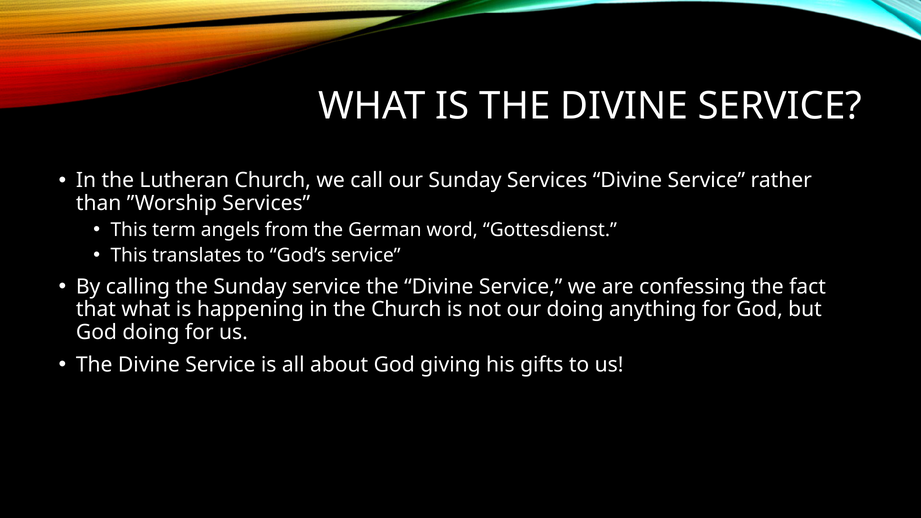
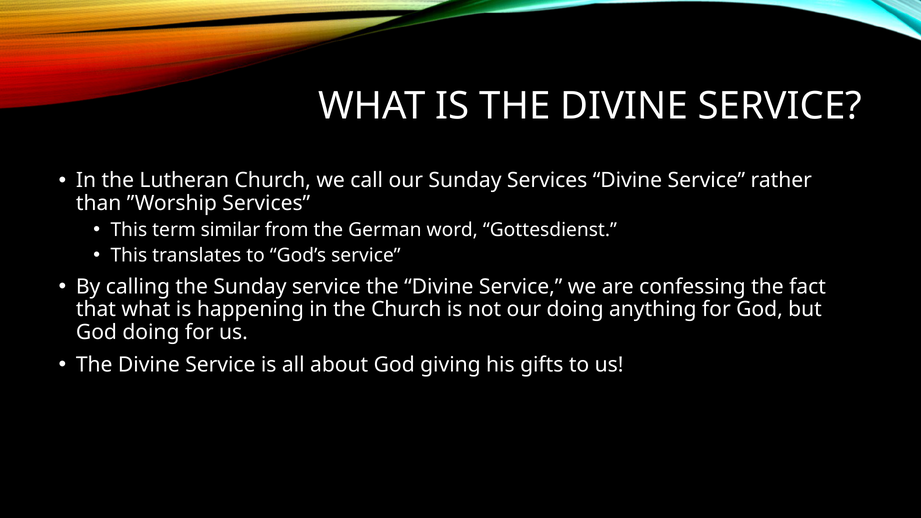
angels: angels -> similar (230, 230)
